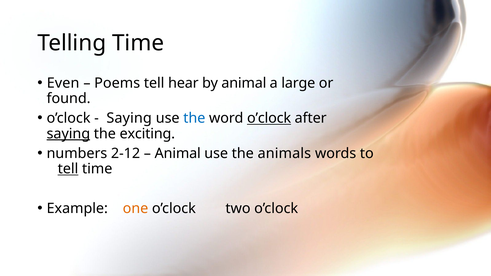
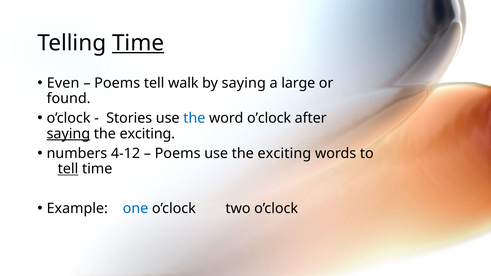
Time underline: none -> present (138, 43)
hear: hear -> walk (183, 83)
by animal: animal -> saying (244, 83)
Saying: Saying -> Stories (129, 118)
o’clock underline: present -> none (269, 118)
2-12: 2-12 -> 4-12 (126, 153)
Animal: Animal -> Poems (178, 153)
use the animals: animals -> exciting (284, 153)
one colour: orange -> blue (135, 208)
